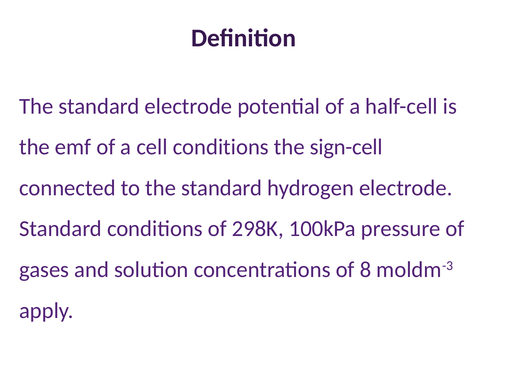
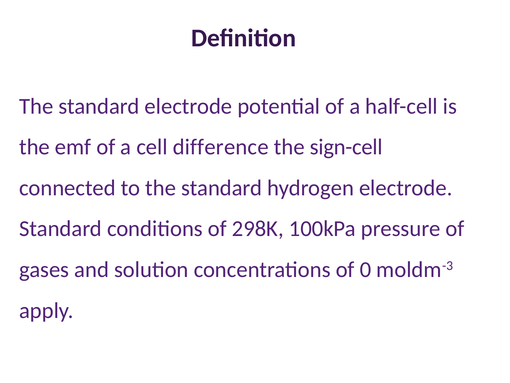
cell conditions: conditions -> difference (221, 147)
8: 8 -> 0 (365, 269)
